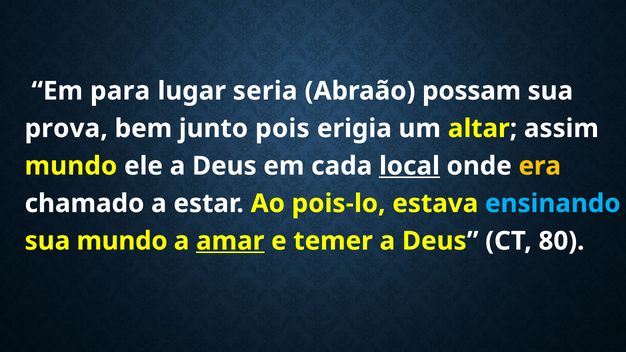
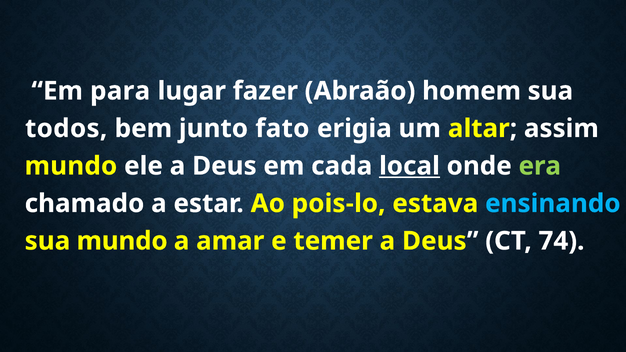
seria: seria -> fazer (265, 91)
possam: possam -> homem (472, 91)
prova: prova -> todos (66, 129)
pois: pois -> fato (282, 129)
era colour: yellow -> light green (540, 166)
amar underline: present -> none (230, 241)
80: 80 -> 74 (561, 241)
